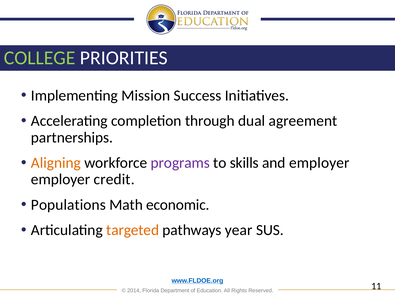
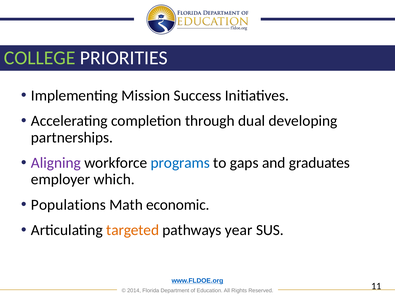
agreement: agreement -> developing (303, 121)
Aligning colour: orange -> purple (56, 163)
programs colour: purple -> blue (180, 163)
skills: skills -> gaps (244, 163)
and employer: employer -> graduates (319, 163)
credit: credit -> which (114, 180)
